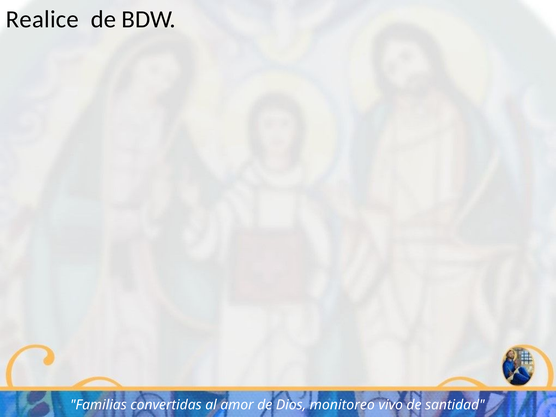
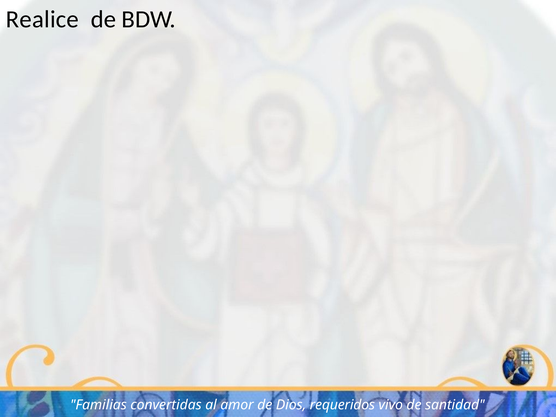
monitoreo: monitoreo -> requeridos (342, 405)
